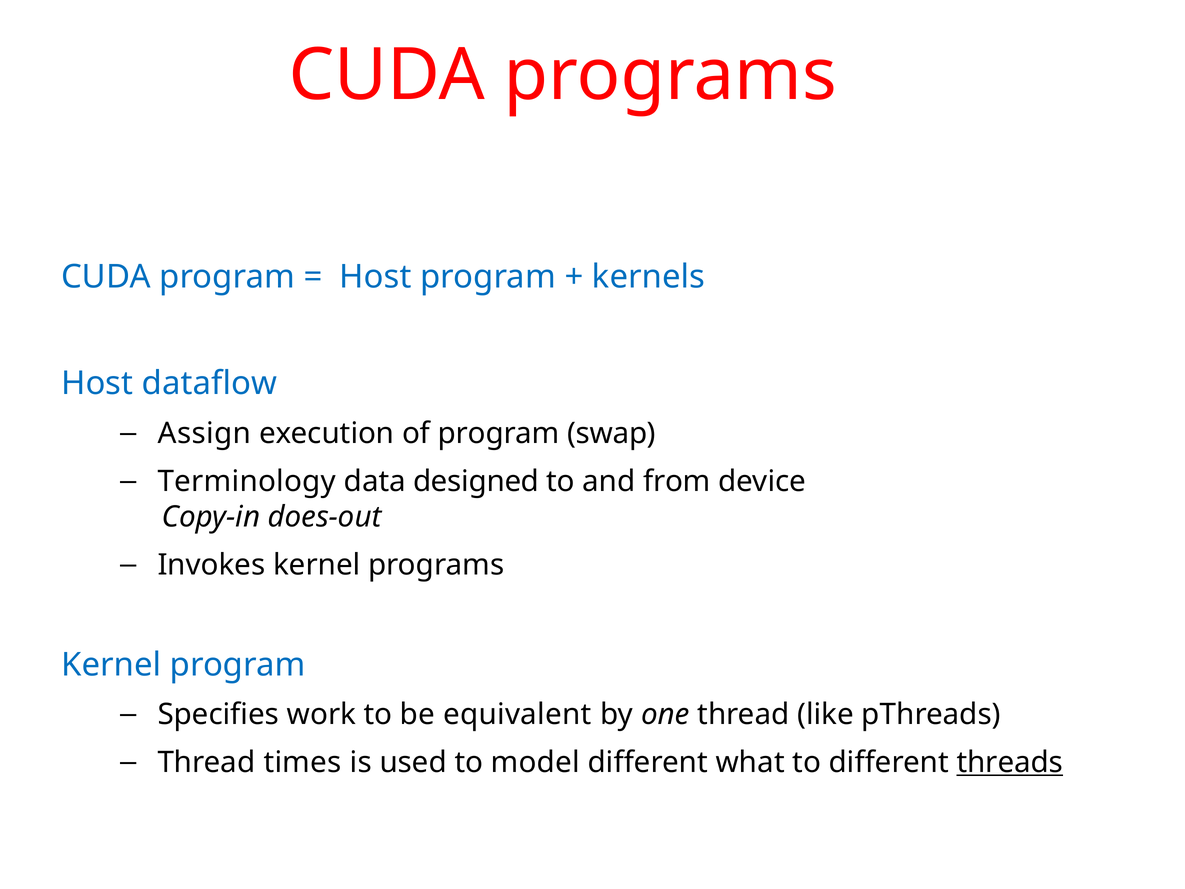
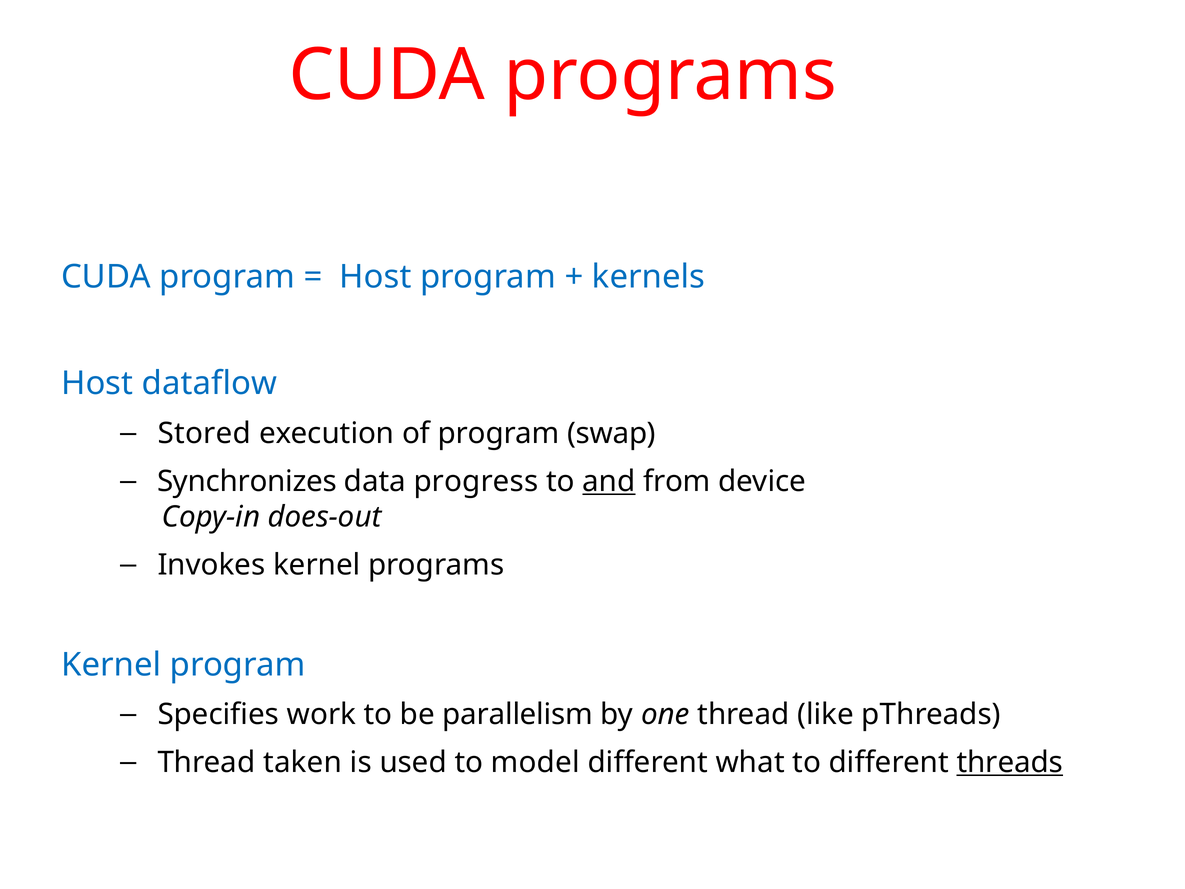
Assign: Assign -> Stored (204, 433)
Terminology: Terminology -> Synchronizes (247, 481)
designed: designed -> progress (476, 481)
and underline: none -> present (609, 481)
equivalent: equivalent -> parallelism (518, 714)
times: times -> taken (303, 762)
